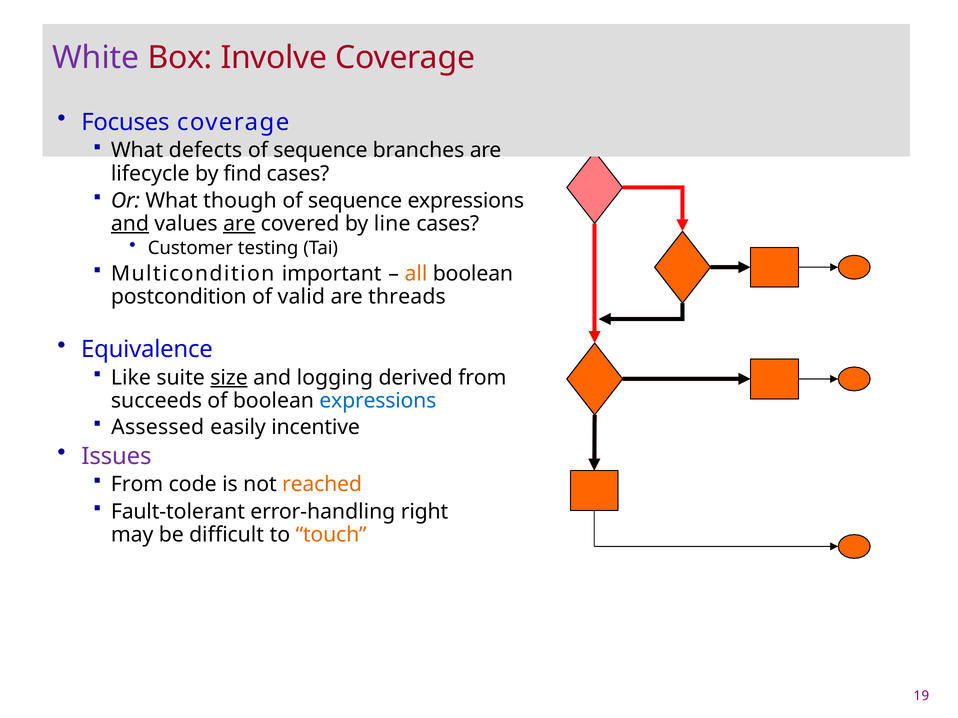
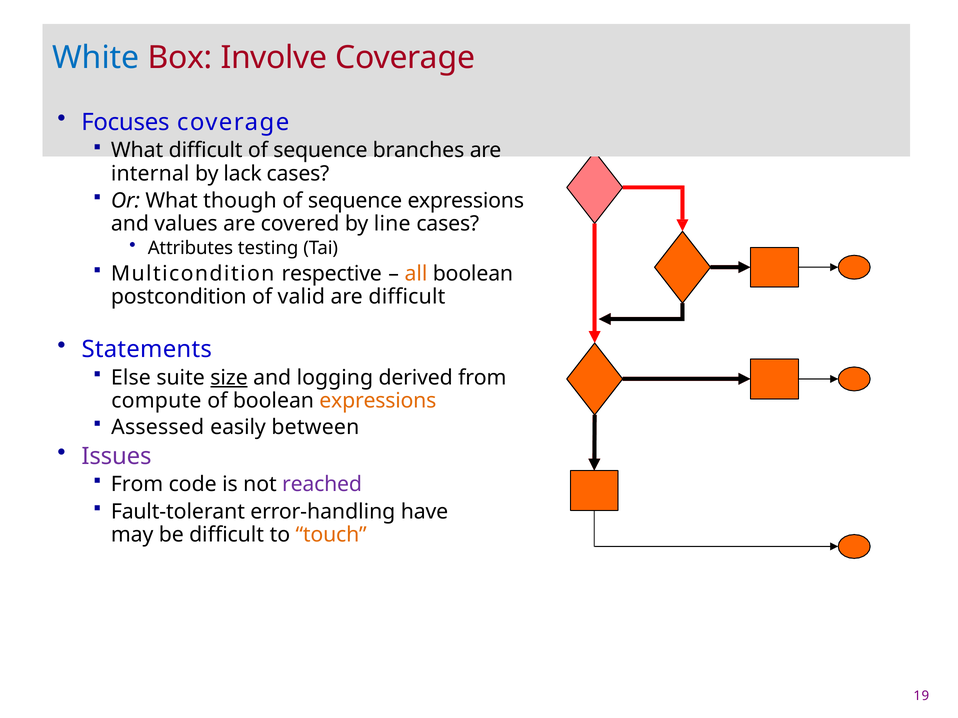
White colour: purple -> blue (96, 58)
What defects: defects -> difficult (206, 151)
lifecycle: lifecycle -> internal (150, 174)
find: find -> lack (243, 174)
and underline: present -> none (130, 224)
are underline: present -> none (239, 224)
Customer: Customer -> Attributes (190, 248)
important: important -> respective (332, 274)
are threads: threads -> difficult (407, 297)
Equivalence: Equivalence -> Statements (147, 349)
Like: Like -> Else (131, 378)
succeeds: succeeds -> compute (156, 401)
expressions colour: blue -> orange (378, 401)
incentive: incentive -> between (315, 427)
reached colour: orange -> purple (322, 485)
right: right -> have (425, 512)
